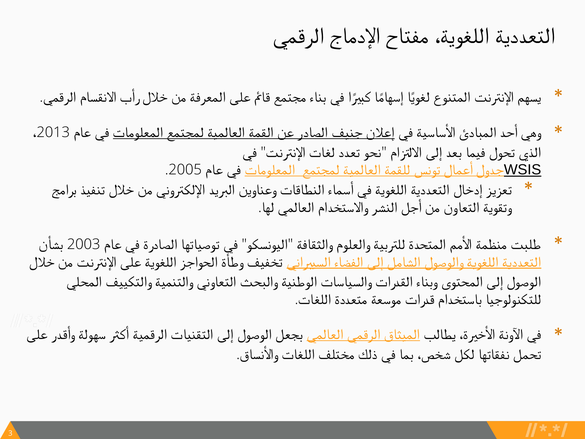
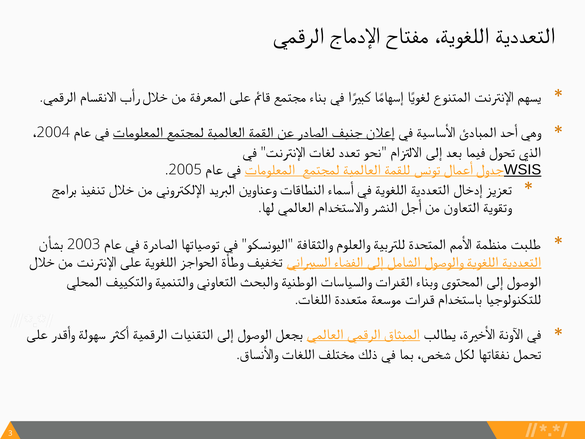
2013: 2013 -> 2004 (53, 132)
